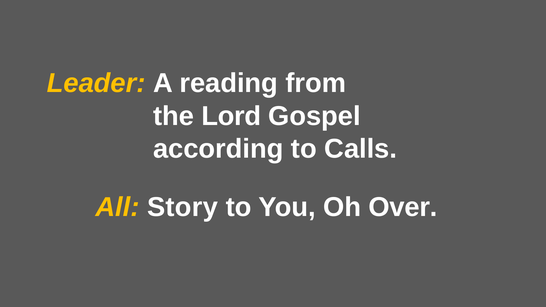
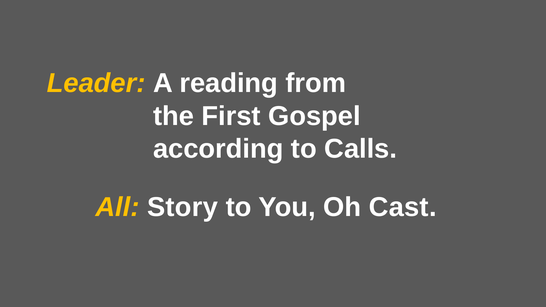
Lord: Lord -> First (231, 116)
Over: Over -> Cast (403, 207)
